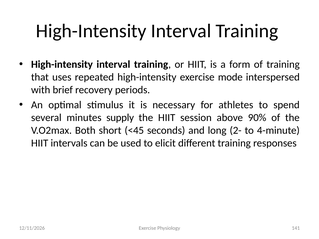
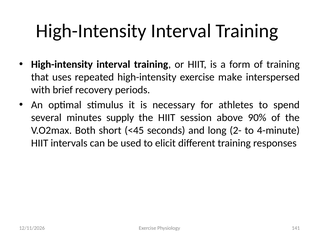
mode: mode -> make (230, 77)
